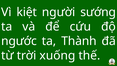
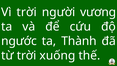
Vì kiệt: kiệt -> trời (27, 12)
sướng: sướng -> vương (98, 12)
